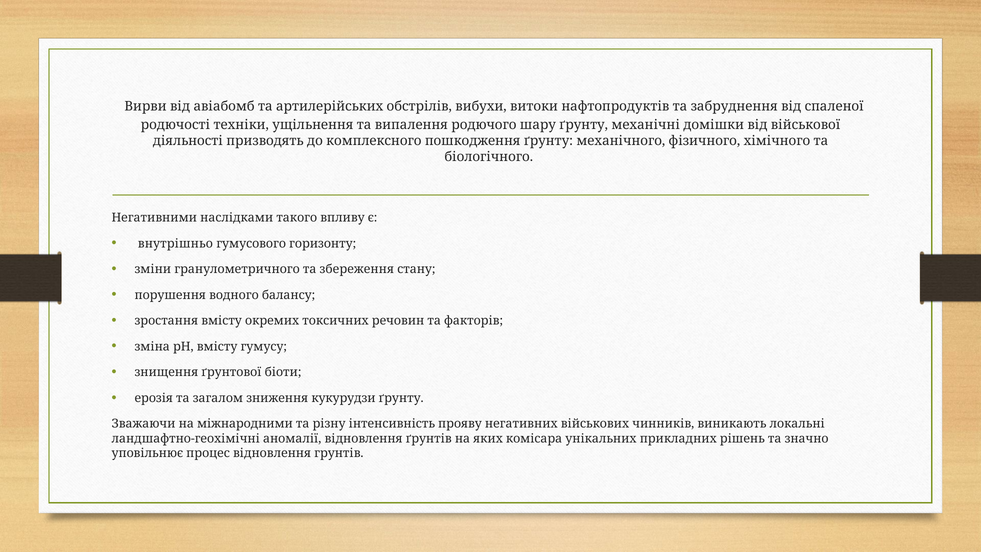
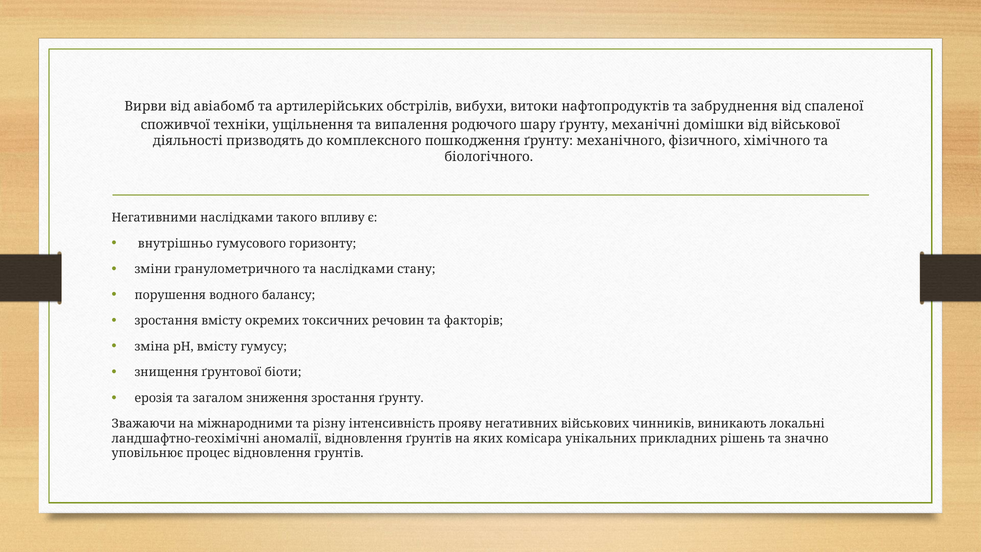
родючості: родючості -> споживчої (175, 125)
та збереження: збереження -> наслідками (357, 269)
зниження кукурудзи: кукурудзи -> зростання (343, 398)
